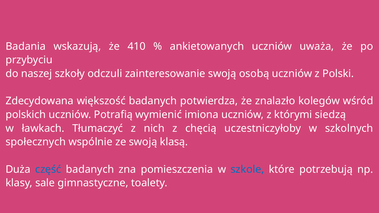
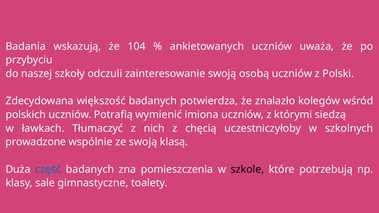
410: 410 -> 104 (137, 46)
społecznych: społecznych -> prowadzone (36, 142)
szkole colour: blue -> black (247, 169)
